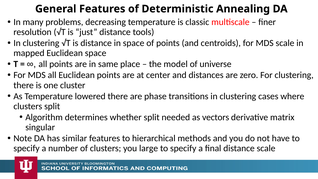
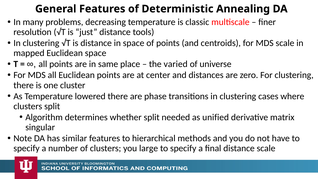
model: model -> varied (176, 64)
vectors: vectors -> unified (216, 117)
